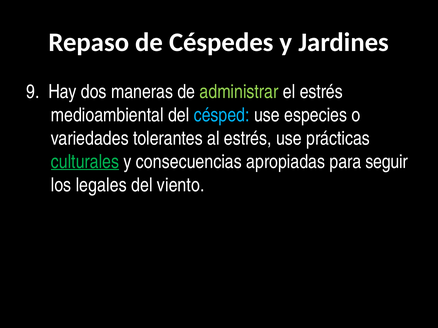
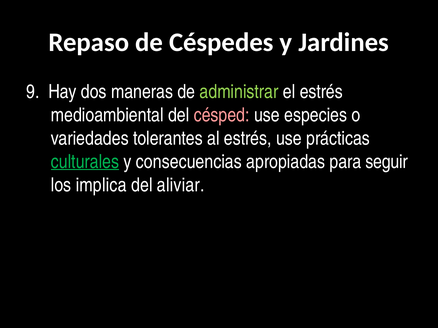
césped colour: light blue -> pink (222, 115)
legales: legales -> implica (101, 185)
viento: viento -> aliviar (181, 185)
